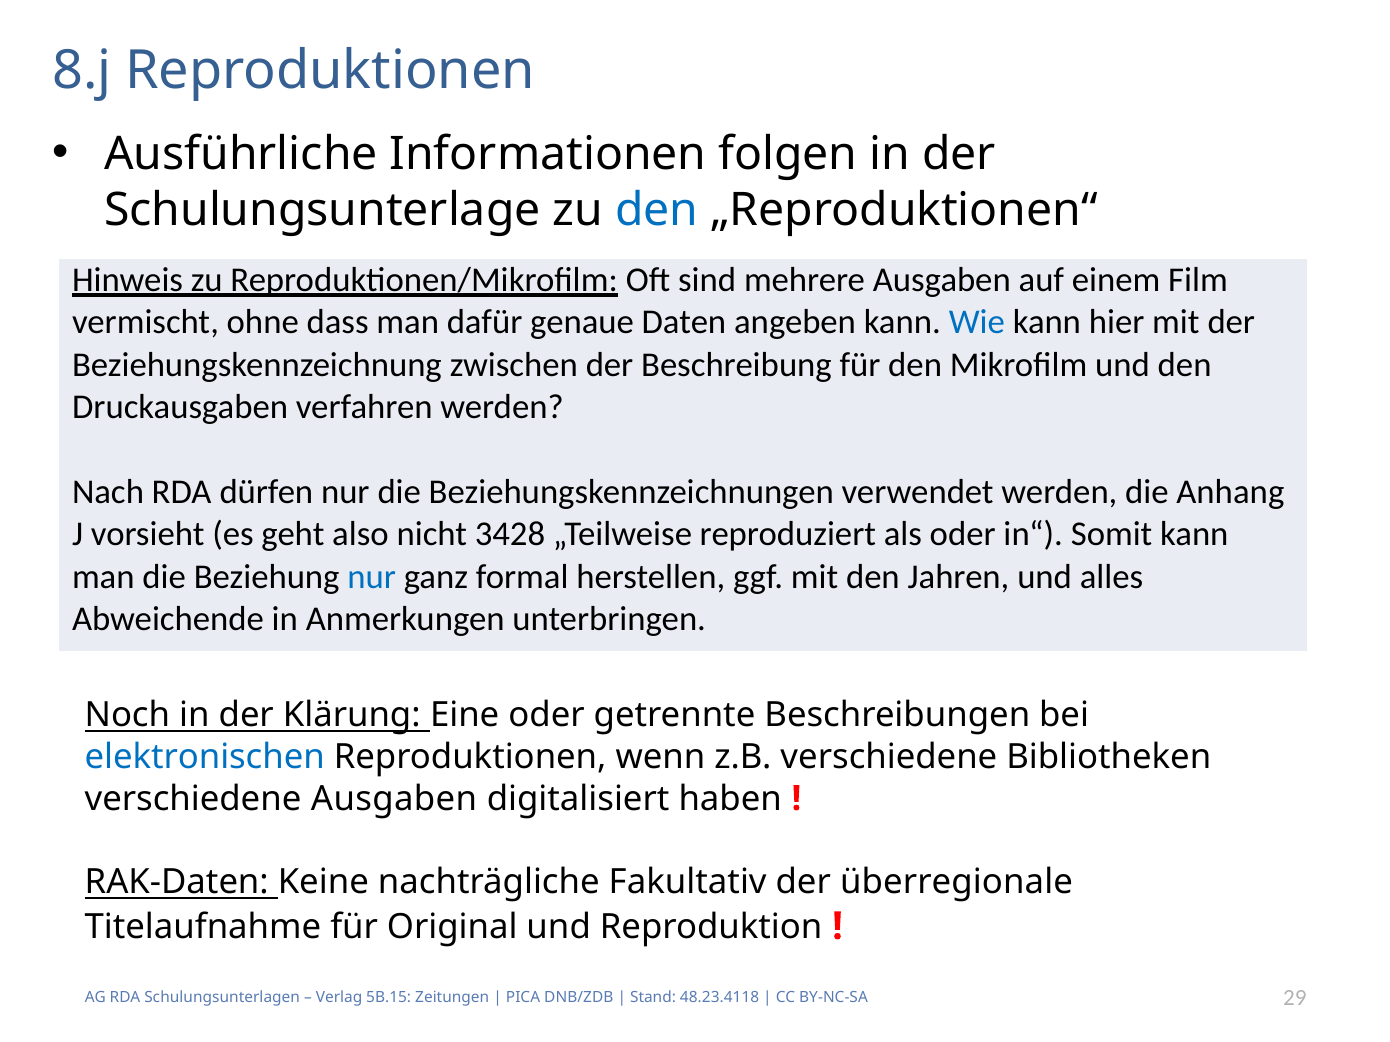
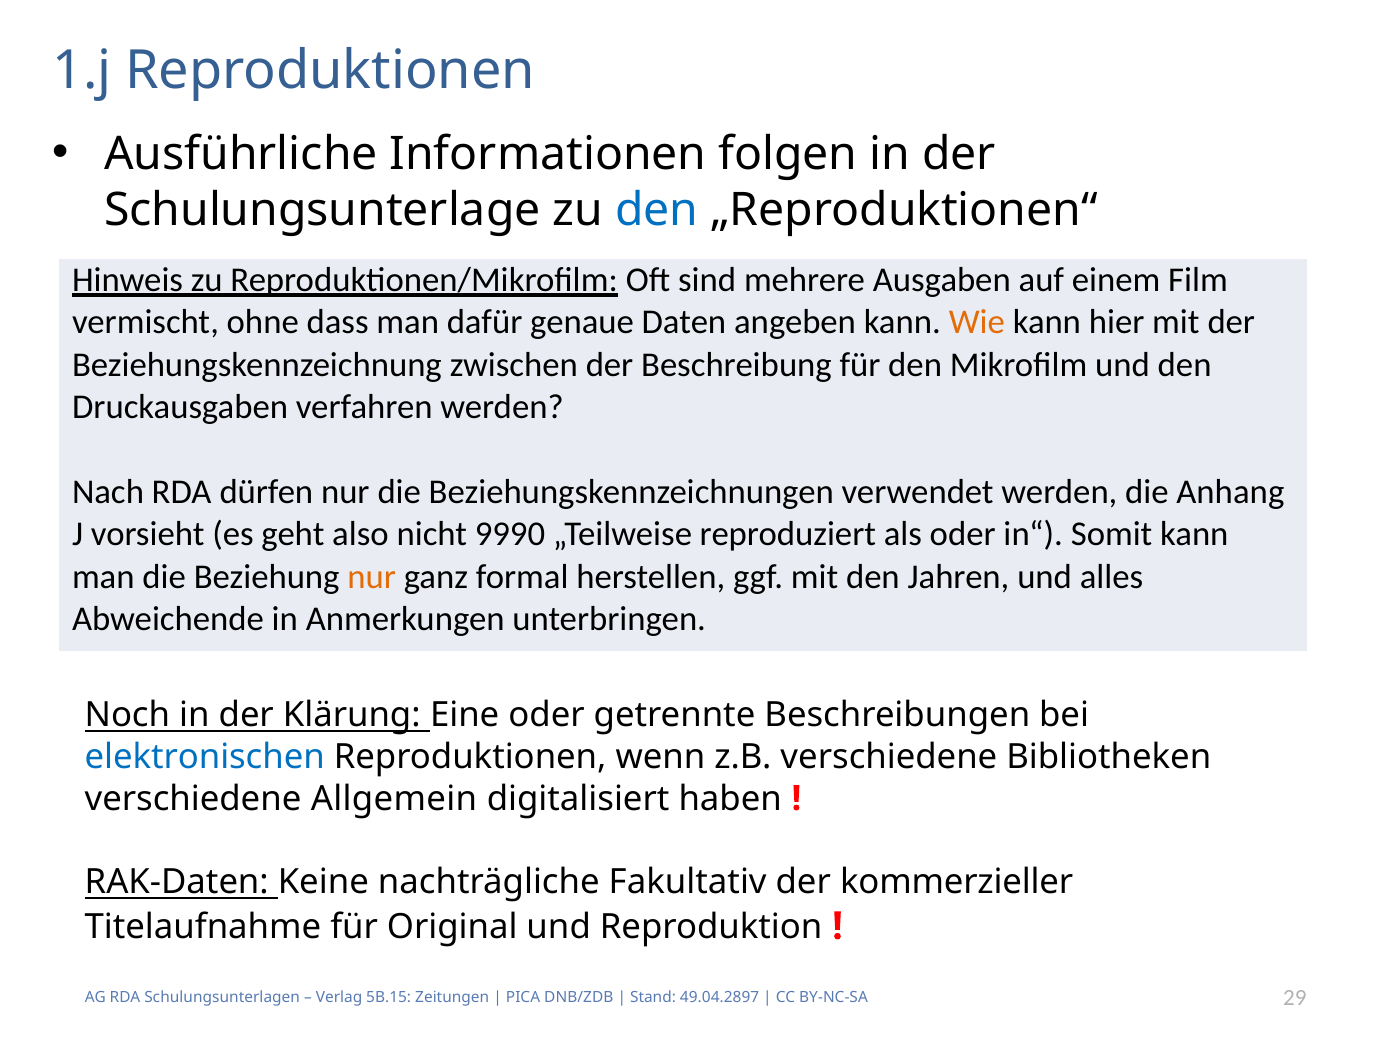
8.j: 8.j -> 1.j (82, 70)
Wie colour: blue -> orange (977, 323)
3428: 3428 -> 9990 (510, 535)
nur colour: blue -> orange (372, 577)
verschiedene Ausgaben: Ausgaben -> Allgemein (394, 799)
überregionale: überregionale -> kommerzieller (957, 882)
48.23.4118: 48.23.4118 -> 49.04.2897 (720, 998)
